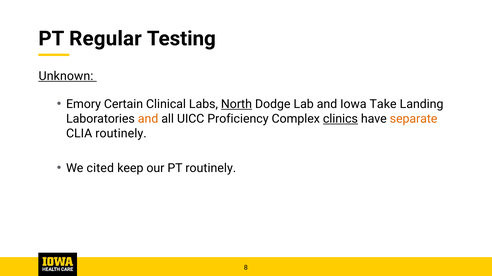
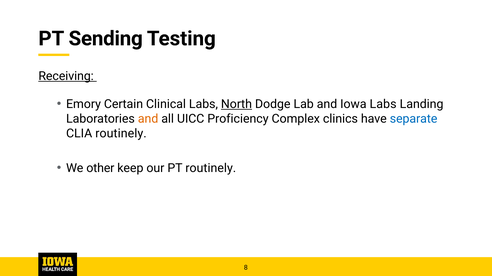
Regular: Regular -> Sending (106, 39)
Unknown: Unknown -> Receiving (66, 76)
Iowa Take: Take -> Labs (383, 104)
clinics underline: present -> none (340, 119)
separate colour: orange -> blue (414, 119)
cited: cited -> other (100, 168)
